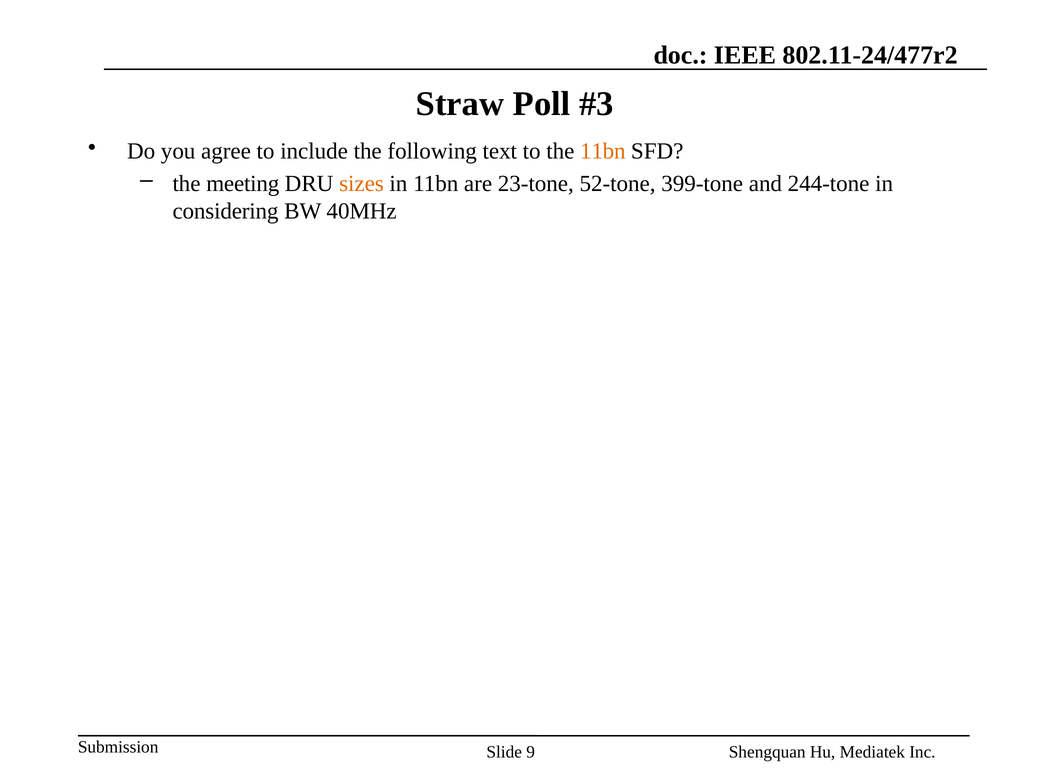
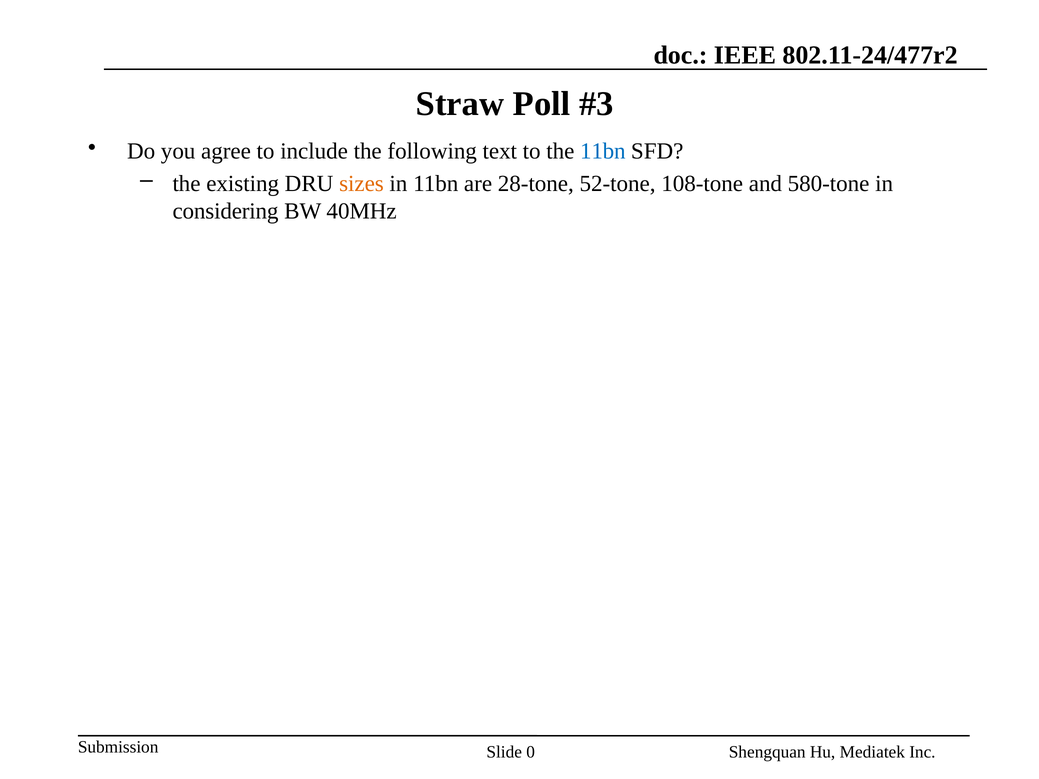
11bn colour: orange -> blue (603, 151)
meeting: meeting -> existing (243, 184)
23-tone: 23-tone -> 28-tone (536, 184)
399-tone: 399-tone -> 108-tone (702, 184)
244-tone: 244-tone -> 580-tone (829, 184)
9: 9 -> 0 (531, 752)
